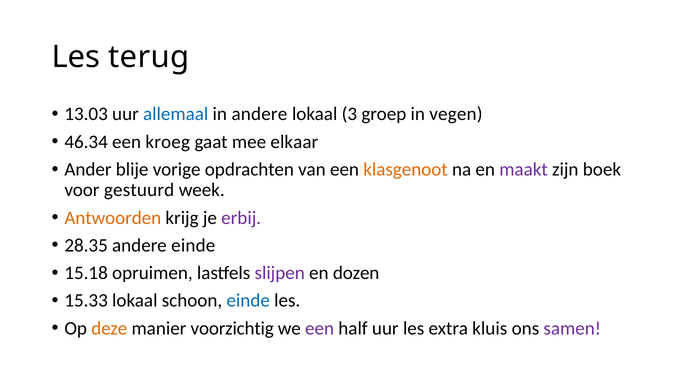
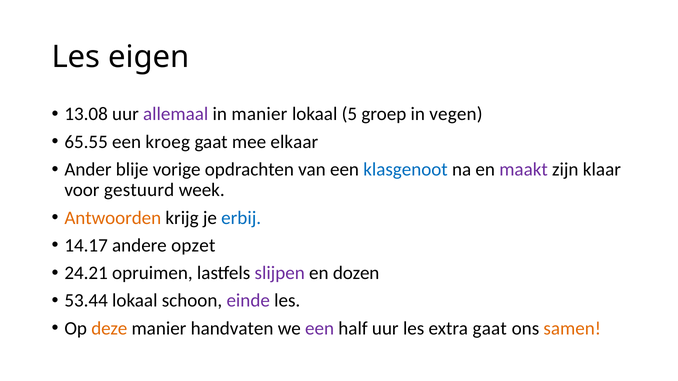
terug: terug -> eigen (149, 57)
13.03: 13.03 -> 13.08 (86, 114)
allemaal colour: blue -> purple (176, 114)
in andere: andere -> manier (259, 114)
3: 3 -> 5 (349, 114)
46.34: 46.34 -> 65.55 (86, 142)
klasgenoot colour: orange -> blue (406, 170)
boek: boek -> klaar (602, 170)
erbij colour: purple -> blue (241, 218)
28.35: 28.35 -> 14.17 (86, 246)
andere einde: einde -> opzet (193, 246)
15.18: 15.18 -> 24.21 (86, 273)
15.33: 15.33 -> 53.44 (86, 301)
einde colour: blue -> purple (248, 301)
voorzichtig: voorzichtig -> handvaten (232, 329)
extra kluis: kluis -> gaat (490, 329)
samen colour: purple -> orange (572, 329)
